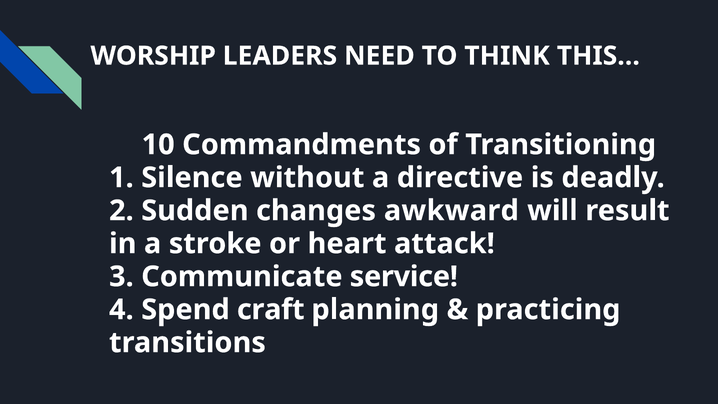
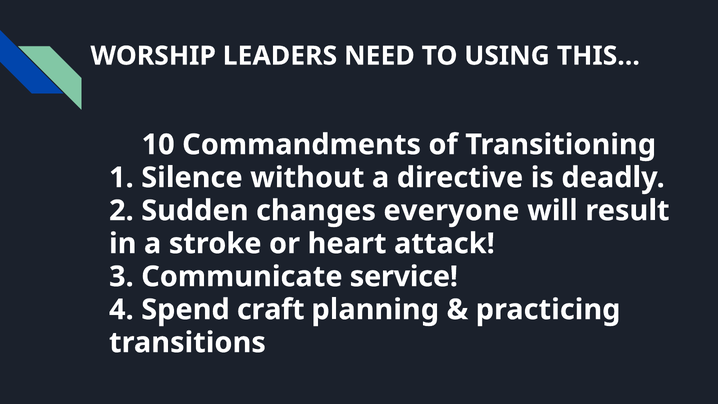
THINK: THINK -> USING (507, 56)
awkward: awkward -> everyone (451, 211)
